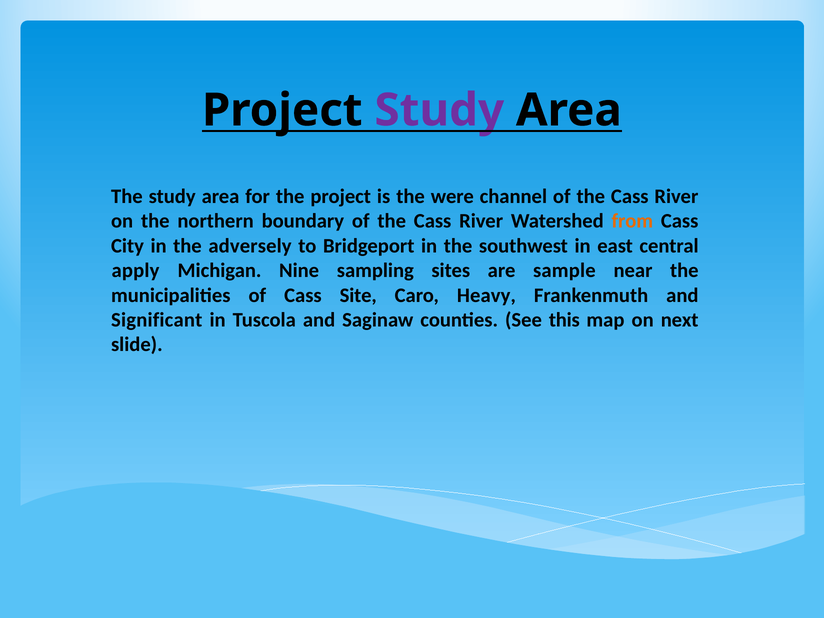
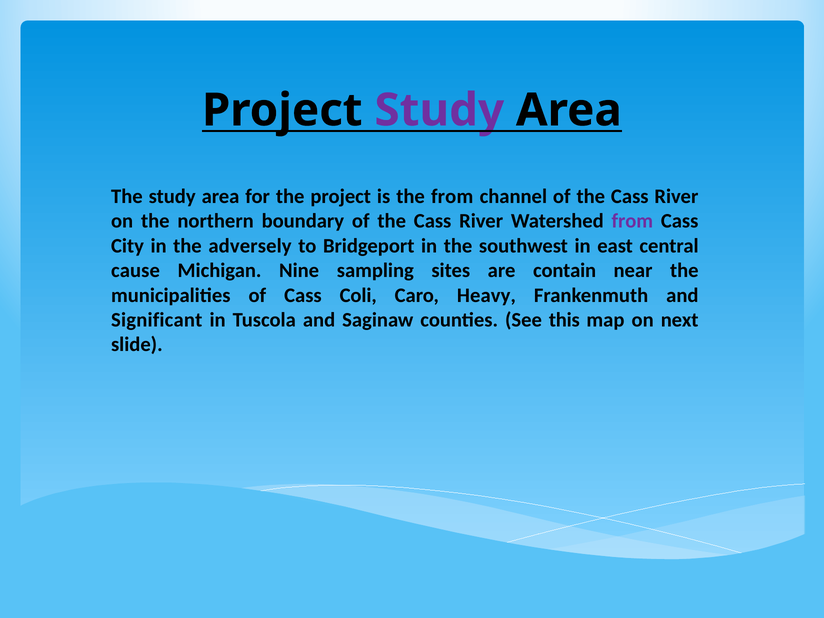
the were: were -> from (452, 196)
from colour: orange -> purple (632, 221)
apply: apply -> cause (136, 271)
sample: sample -> contain (565, 271)
Site: Site -> Coli (358, 295)
